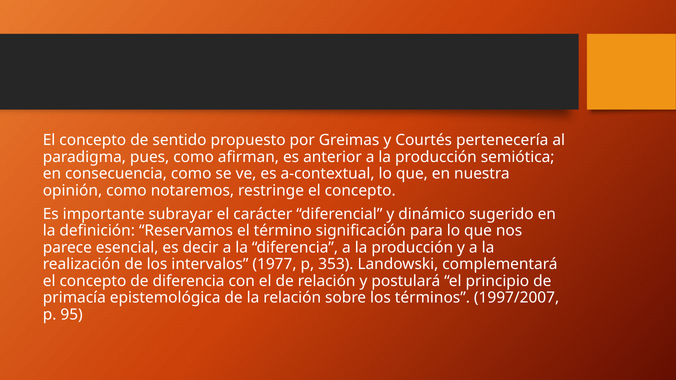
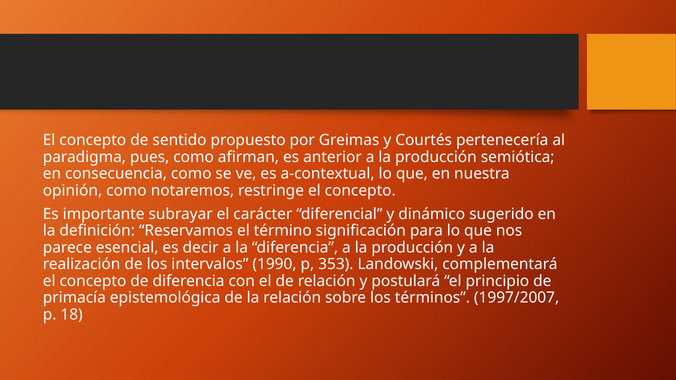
1977: 1977 -> 1990 (274, 264)
95: 95 -> 18 (72, 315)
